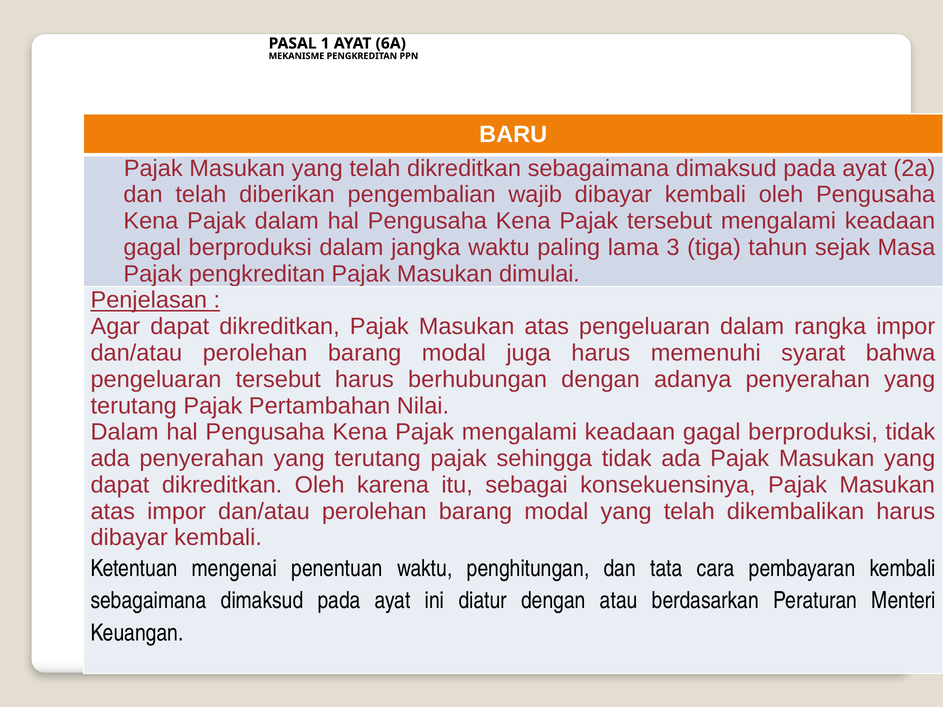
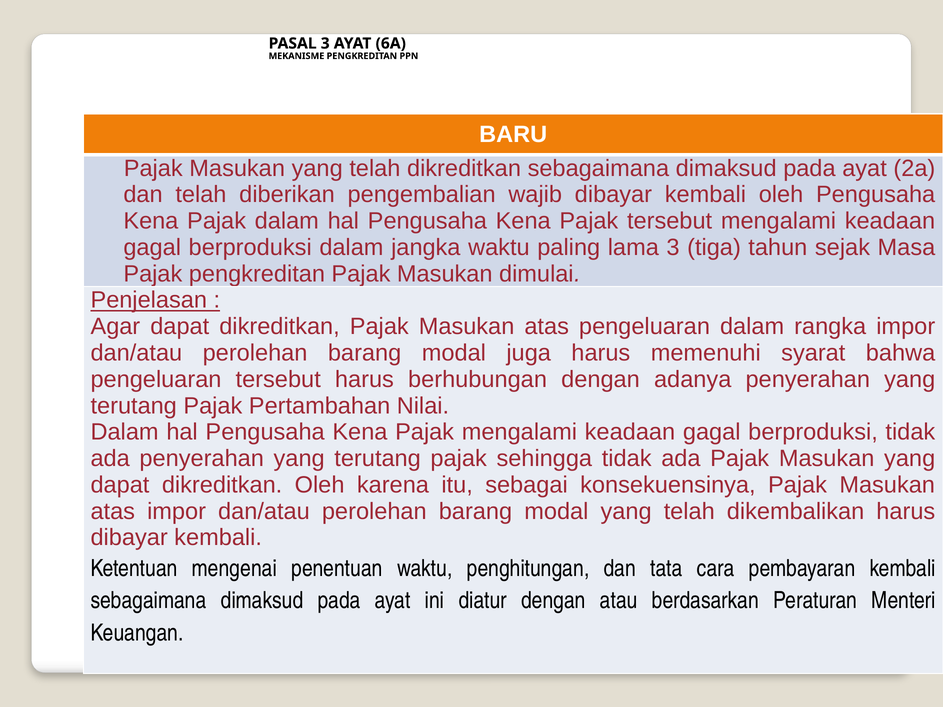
PASAL 1: 1 -> 3 (325, 43)
